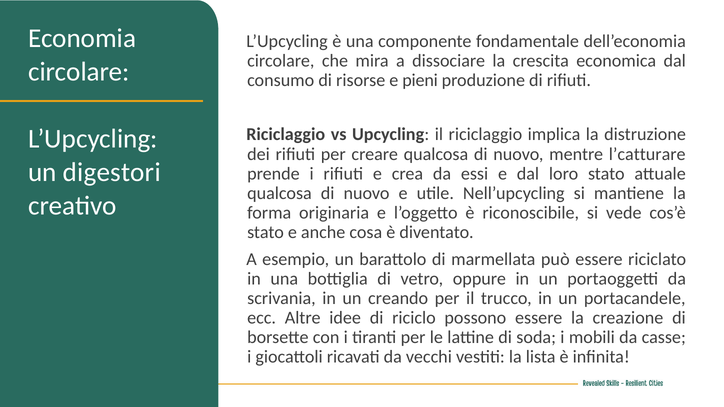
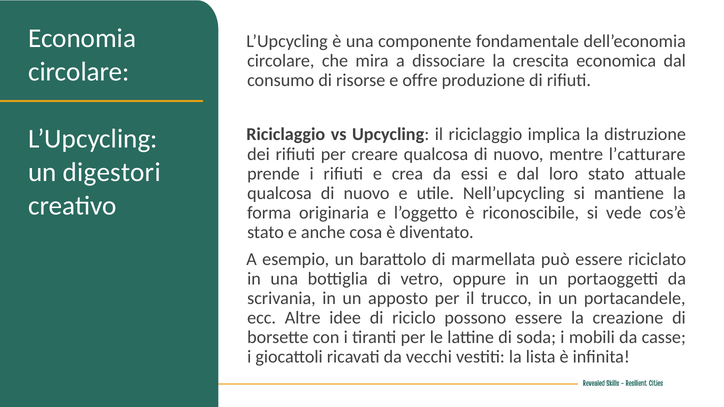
pieni: pieni -> offre (420, 80)
creando: creando -> apposto (398, 298)
